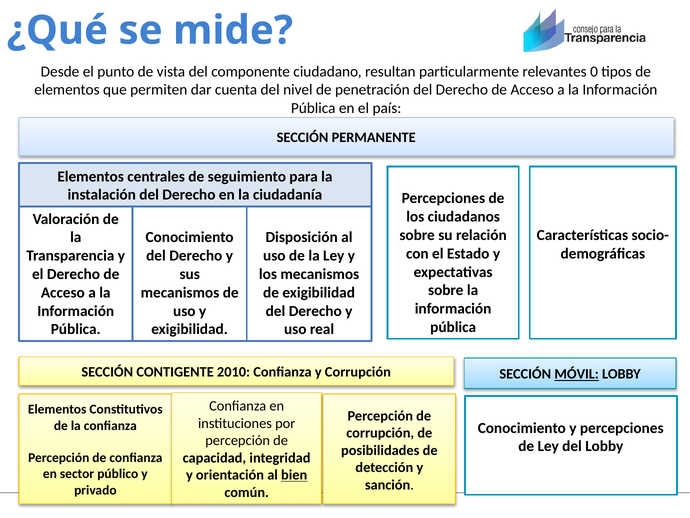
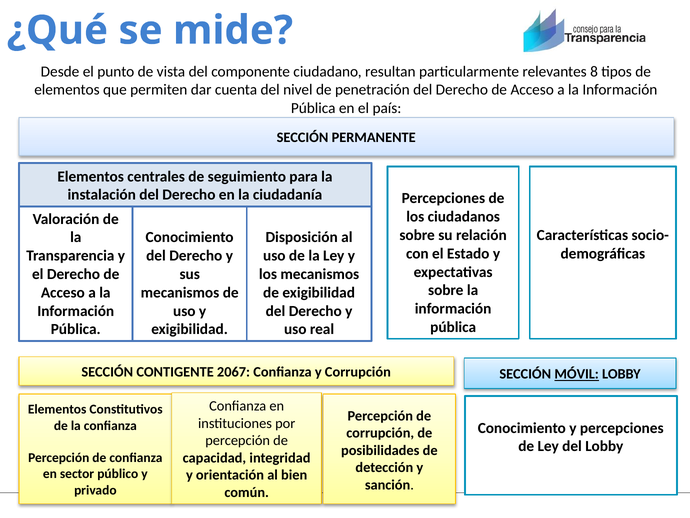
0: 0 -> 8 (594, 71)
2010: 2010 -> 2067 (234, 372)
bien underline: present -> none (294, 475)
